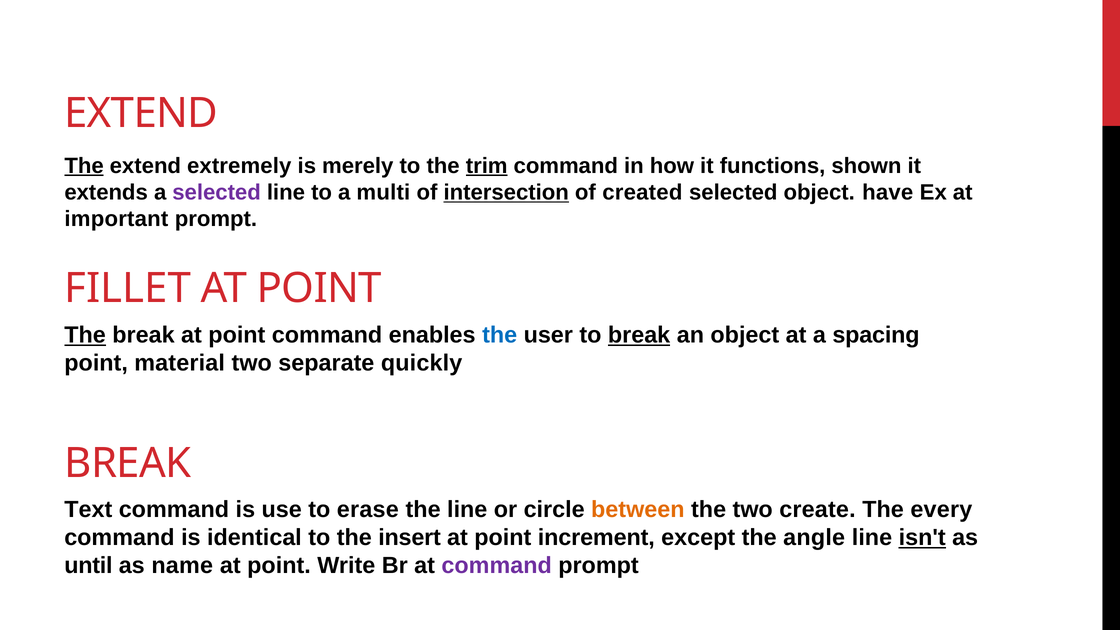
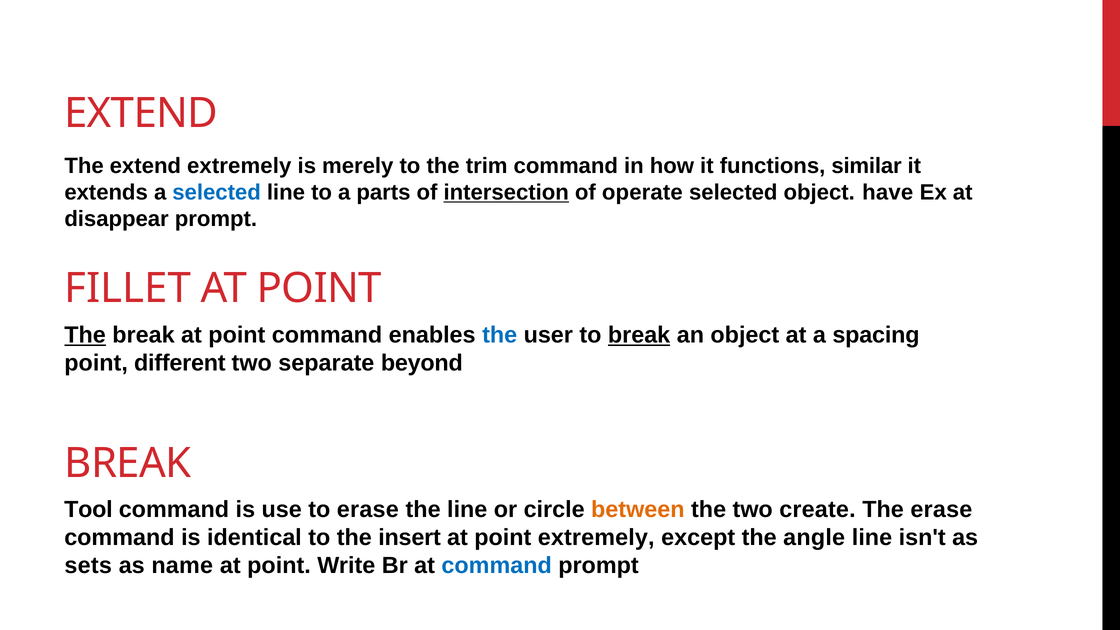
The underline: present -> none (84, 166)
trim underline: present -> none (487, 166)
shown: shown -> similar (867, 166)
selected colour: purple -> blue (217, 192)
multi: multi -> parts (383, 192)
created: created -> operate (642, 192)
important: important -> disappear (117, 219)
material: material -> different (180, 363)
quickly: quickly -> beyond (422, 363)
Text: Text -> Tool (88, 510)
The every: every -> erase (941, 510)
point increment: increment -> extremely (596, 538)
isn't underline: present -> none (922, 538)
until: until -> sets (88, 566)
command colour: purple -> blue (497, 566)
